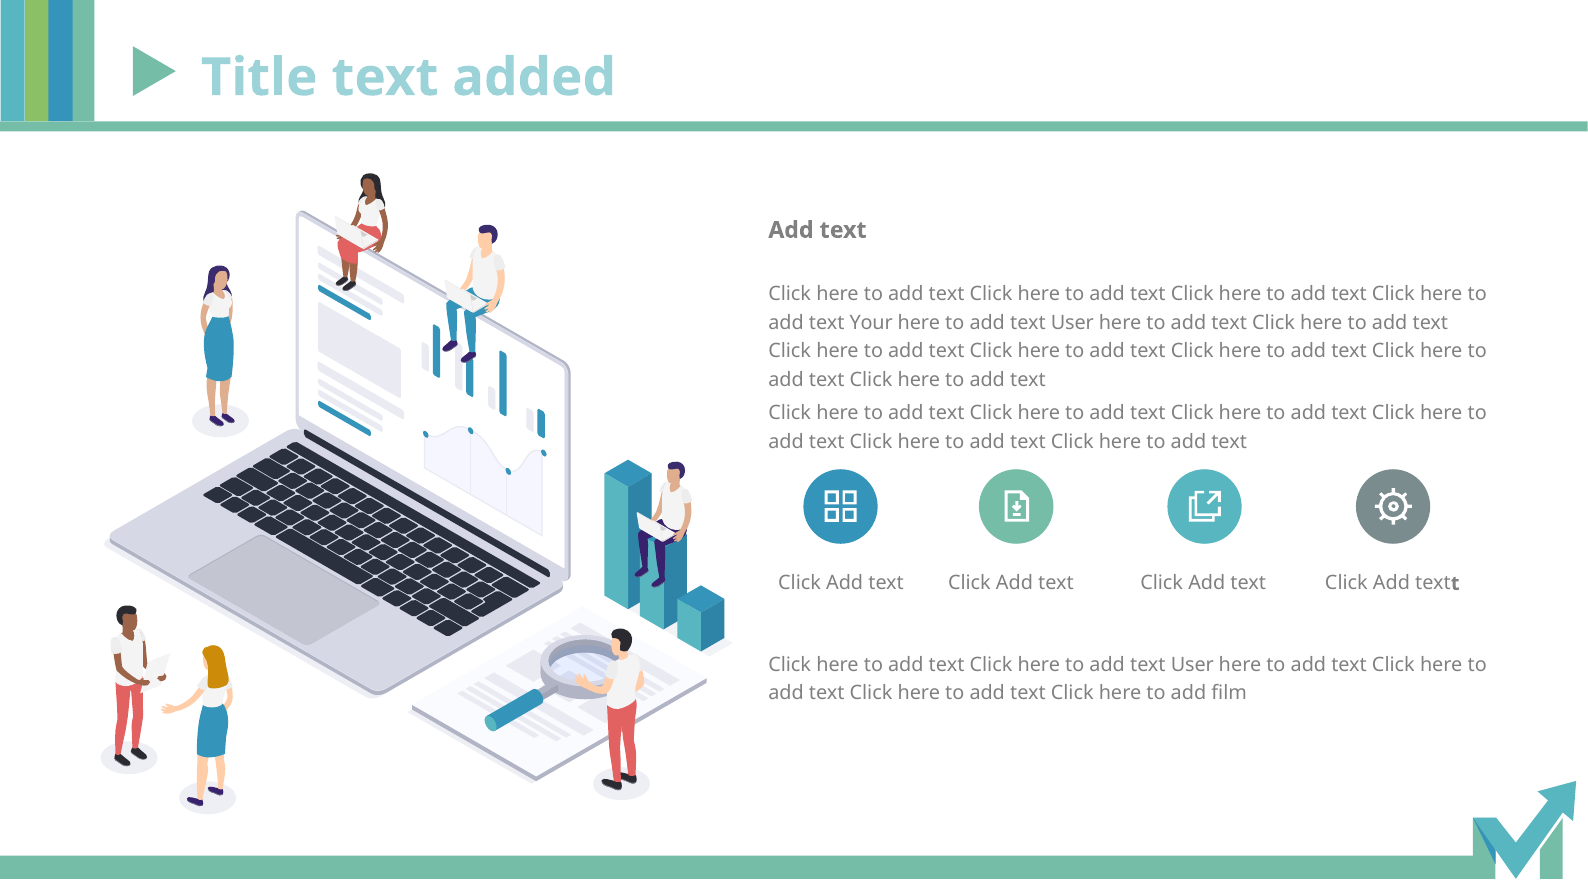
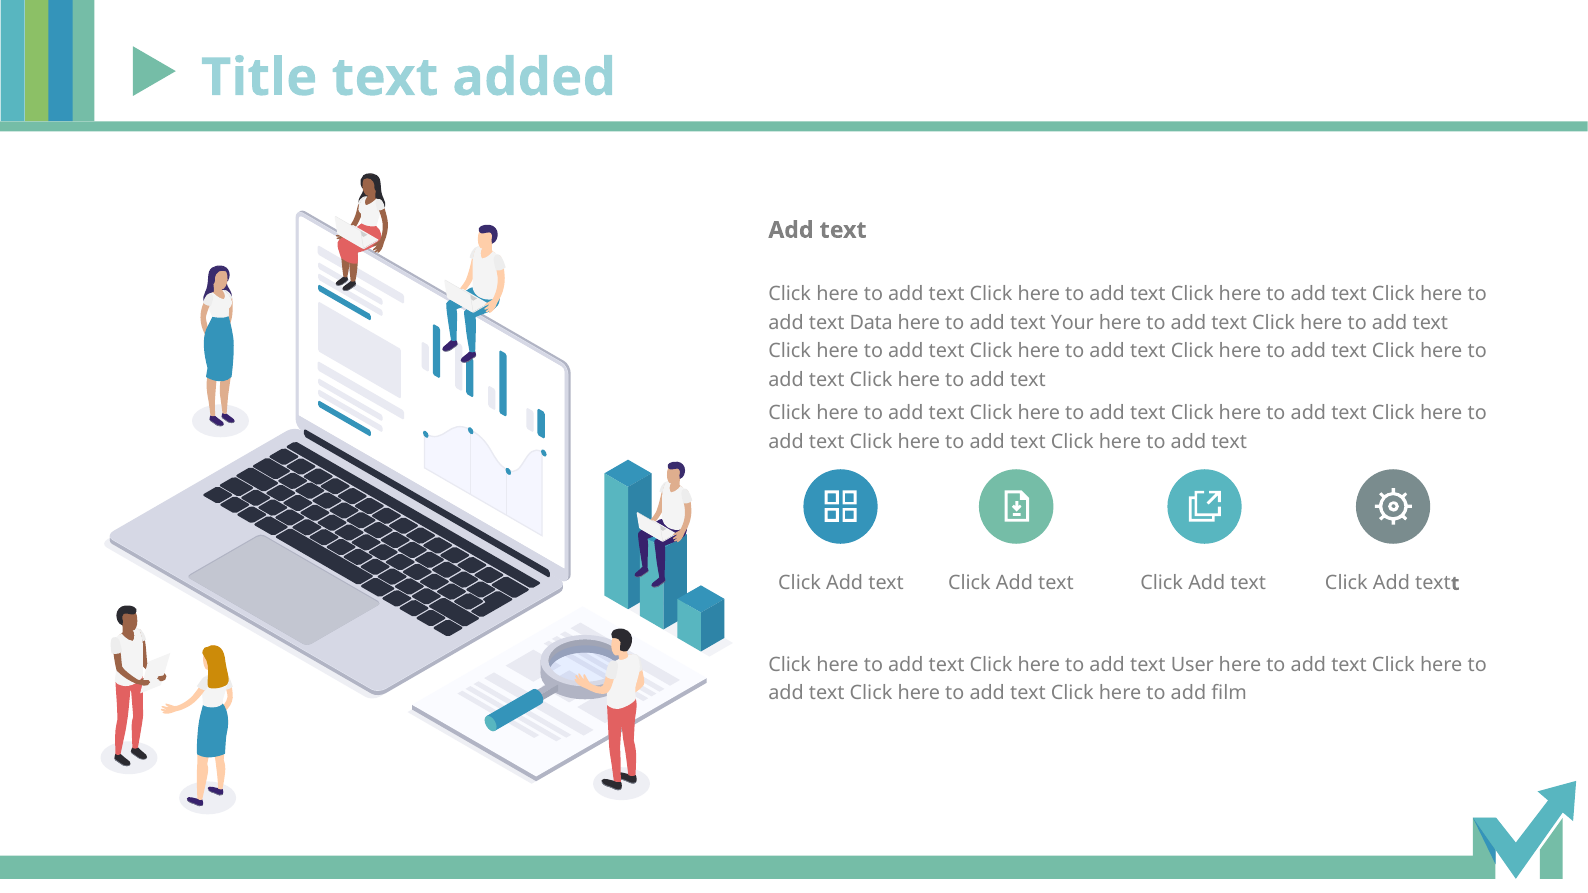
Your: Your -> Data (871, 323)
User: User -> Your (1072, 323)
